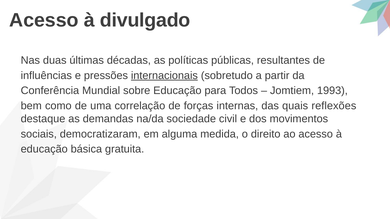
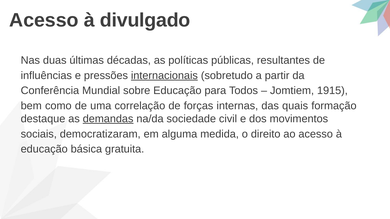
1993: 1993 -> 1915 (332, 91)
reflexões: reflexões -> formação (334, 106)
demandas underline: none -> present (108, 119)
